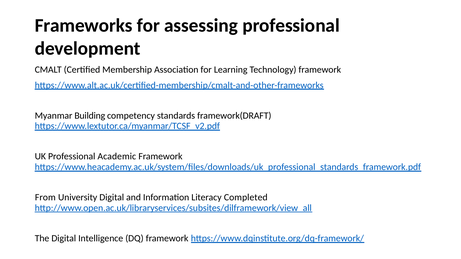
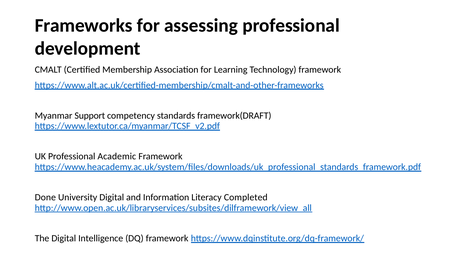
Building: Building -> Support (90, 116)
From: From -> Done (45, 198)
